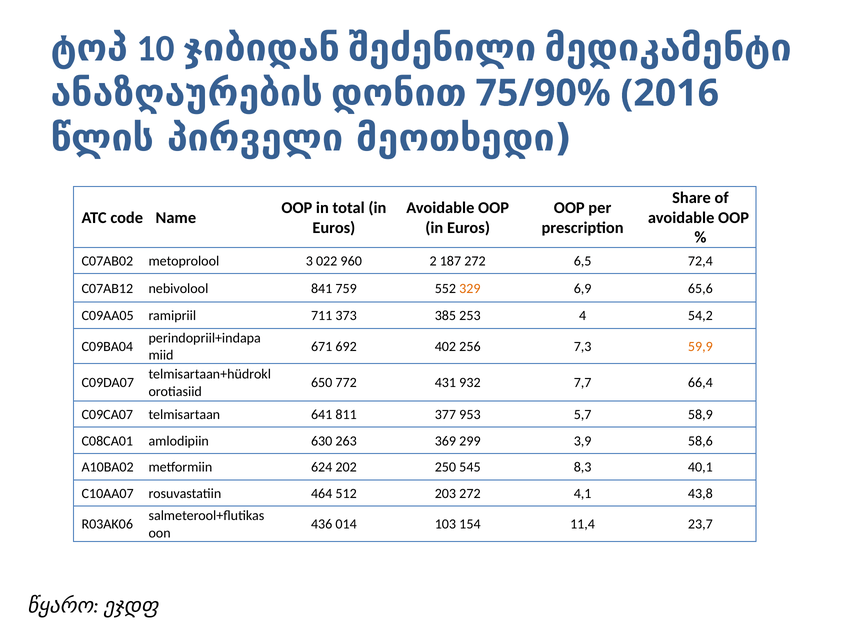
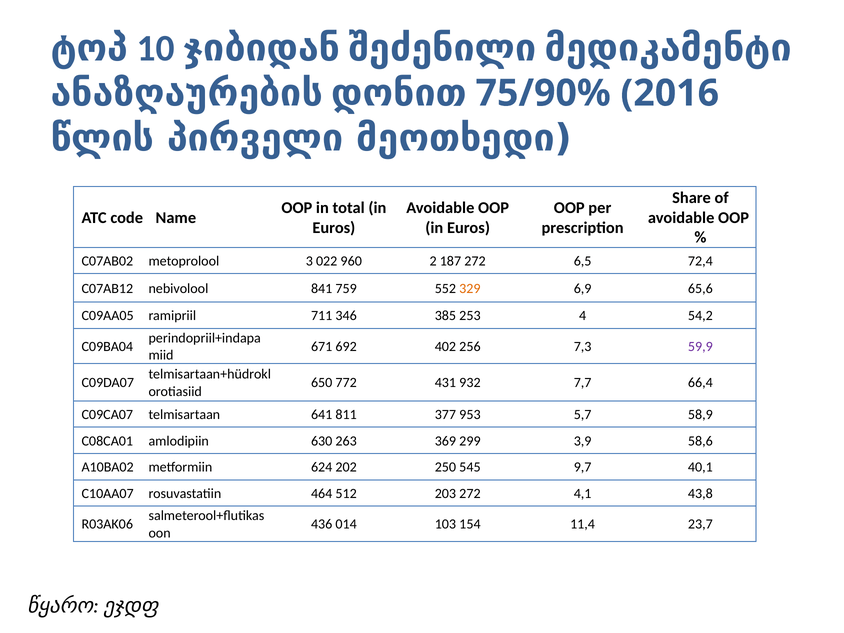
373: 373 -> 346 (346, 316)
59,9 colour: orange -> purple (700, 347)
8,3: 8,3 -> 9,7 (583, 467)
